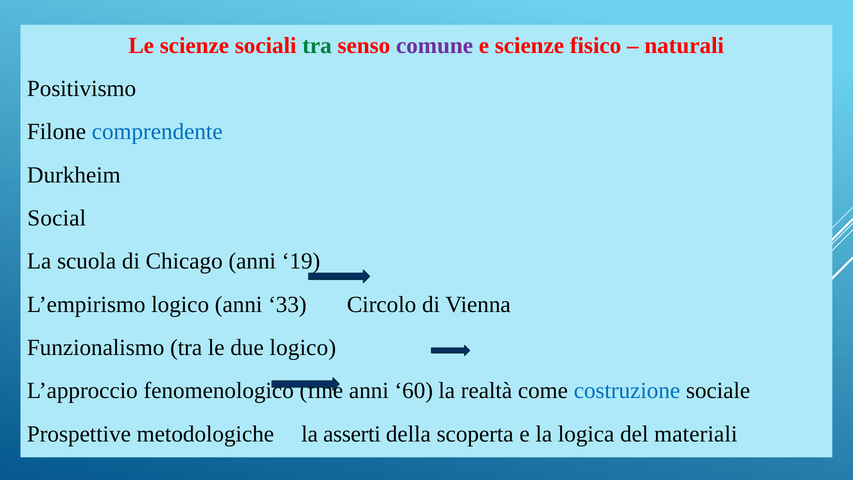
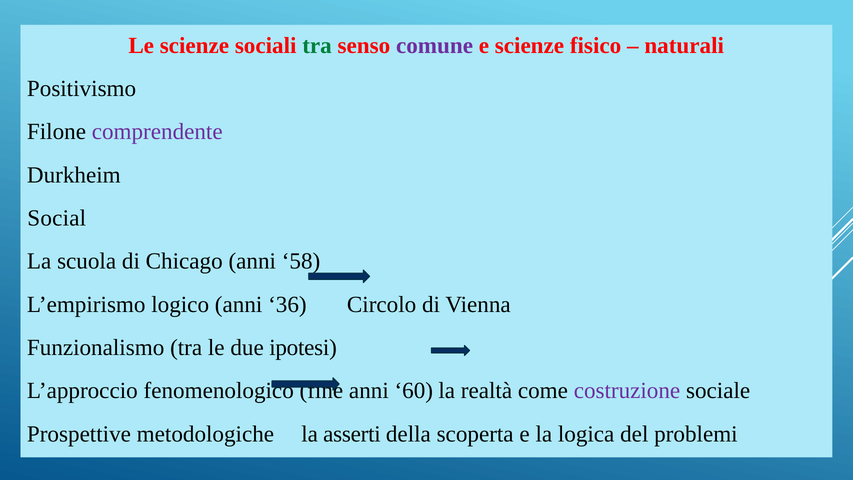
comprendente colour: blue -> purple (157, 132)
19: 19 -> 58 (301, 261)
33: 33 -> 36 (287, 304)
due logico: logico -> ipotesi (303, 347)
costruzione colour: blue -> purple (627, 391)
materiali: materiali -> problemi (696, 434)
